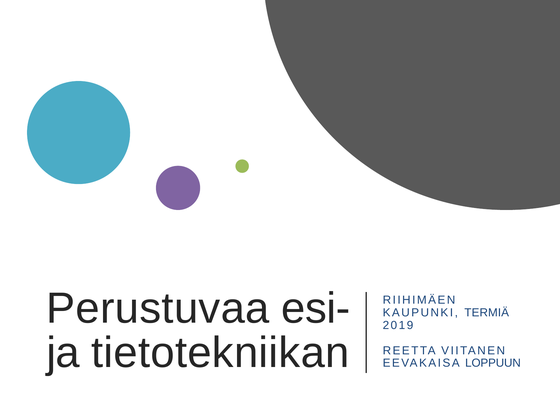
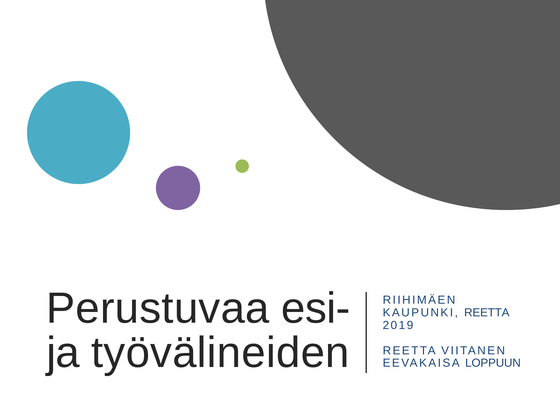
KAUPUNKI TERMIÄ: TERMIÄ -> REETTA (487, 313)
tietotekniikan: tietotekniikan -> työvälineiden (220, 353)
